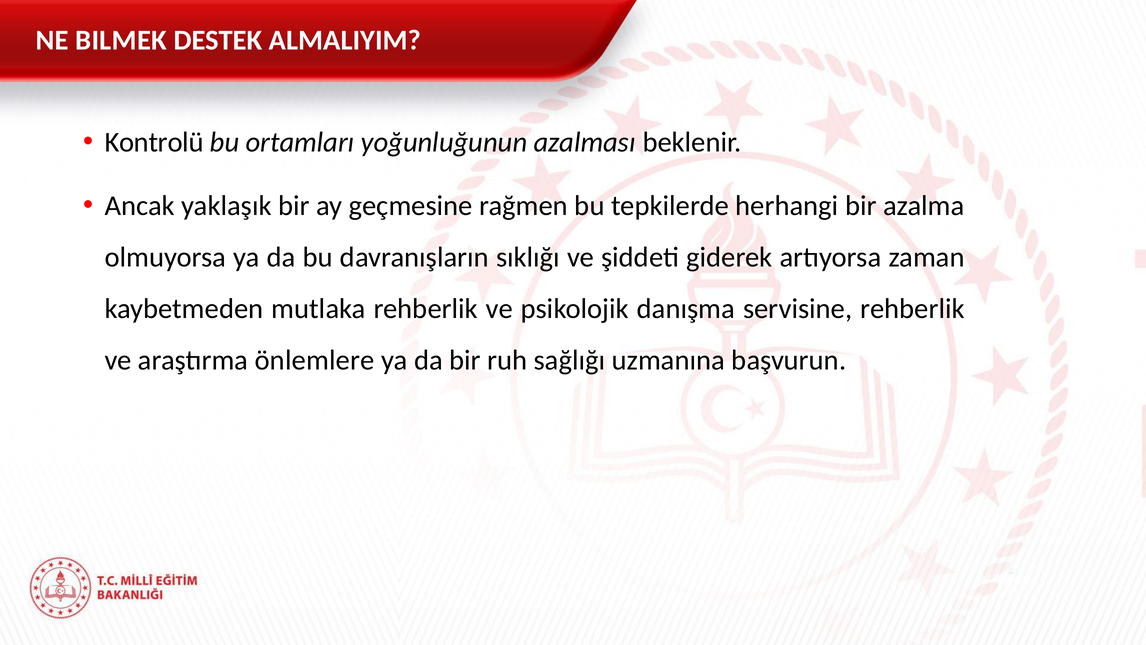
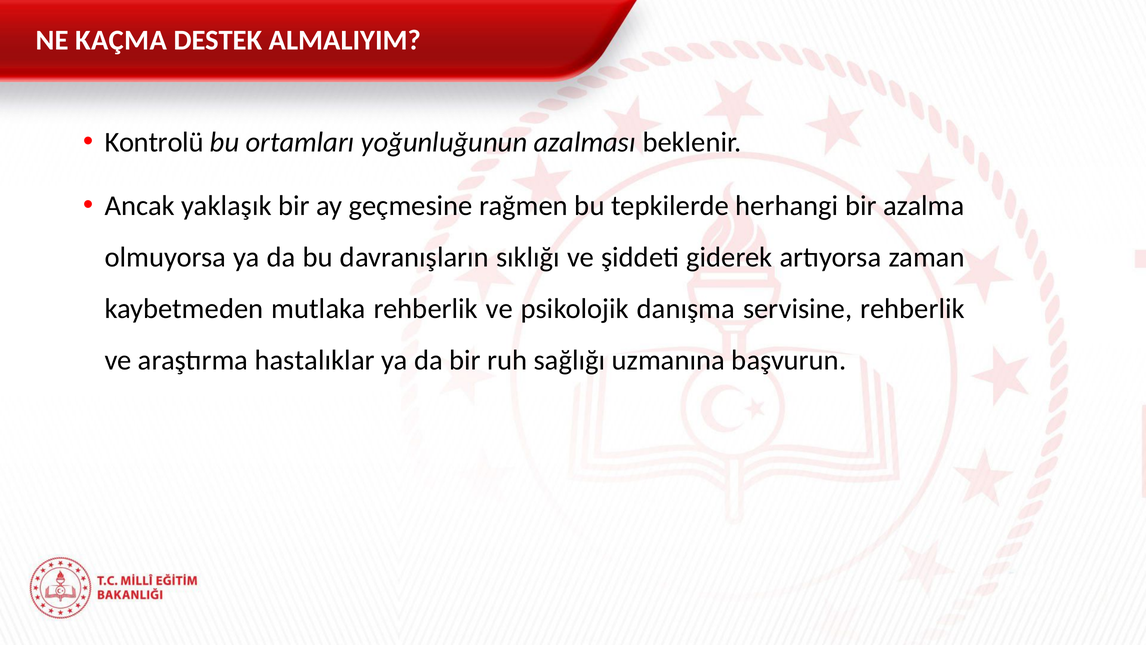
BILMEK: BILMEK -> KAÇMA (121, 40)
önlemlere: önlemlere -> hastalıklar (315, 360)
